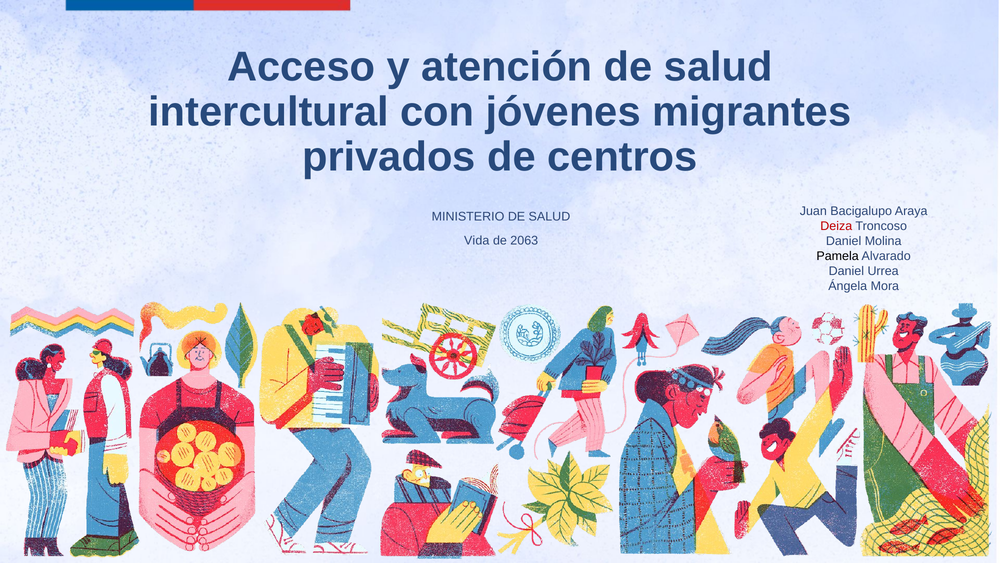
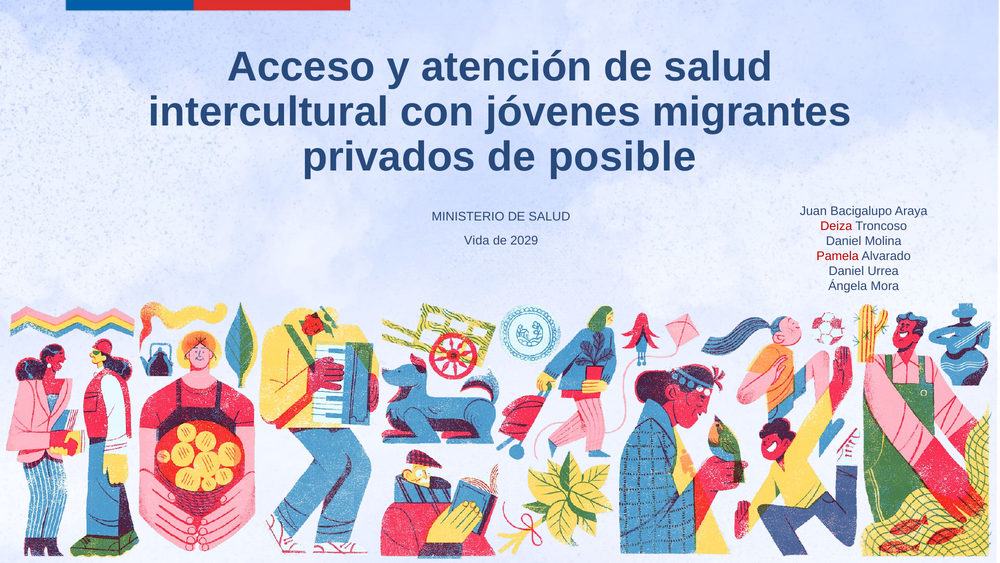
centros: centros -> posible (622, 157)
2063: 2063 -> 2029 (524, 241)
Pamela colour: black -> red (838, 256)
